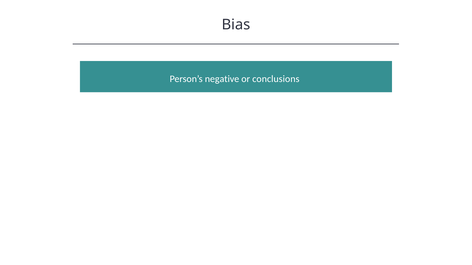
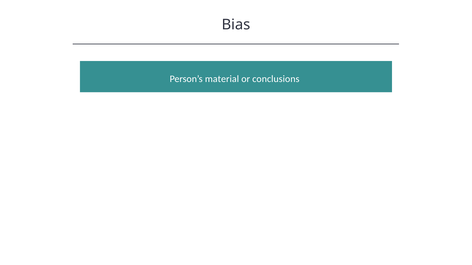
negative: negative -> material (222, 79)
